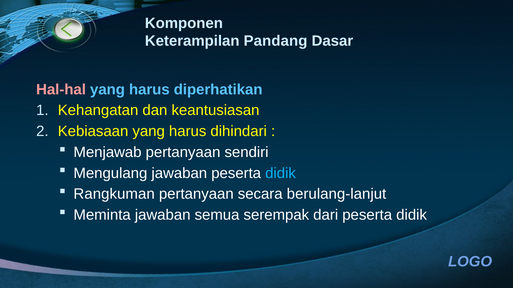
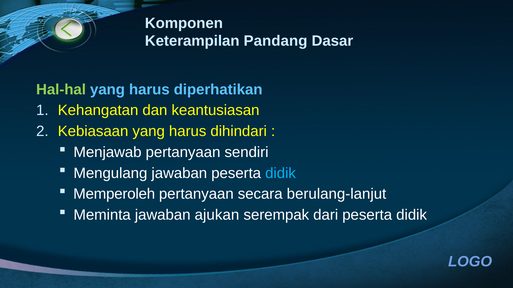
Hal-hal colour: pink -> light green (61, 90)
Rangkuman: Rangkuman -> Memperoleh (114, 194)
semua: semua -> ajukan (217, 215)
